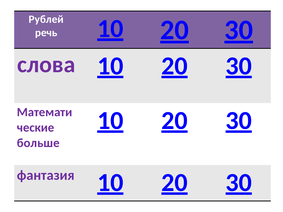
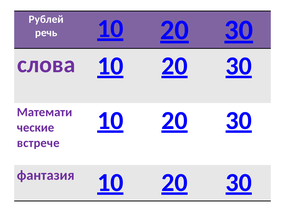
больше: больше -> встрече (38, 143)
